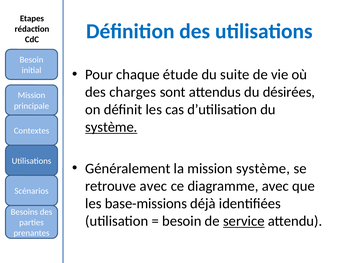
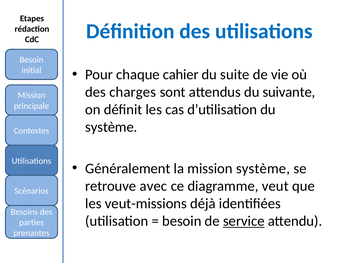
étude: étude -> cahier (181, 75)
désirées: désirées -> suivante (289, 92)
système underline: present -> none (111, 127)
diagramme avec: avec -> veut (275, 186)
base-missions: base-missions -> veut-missions (146, 204)
